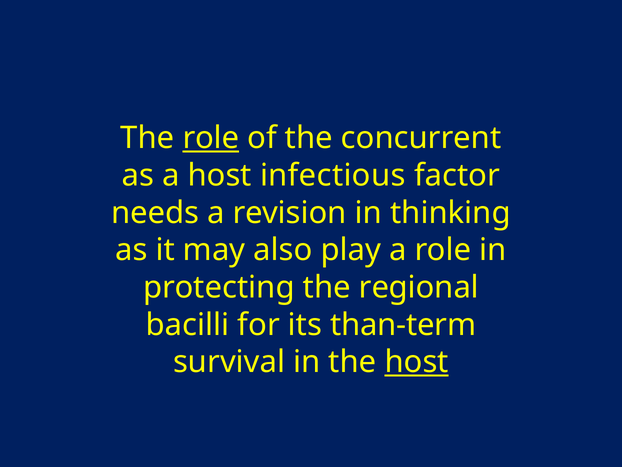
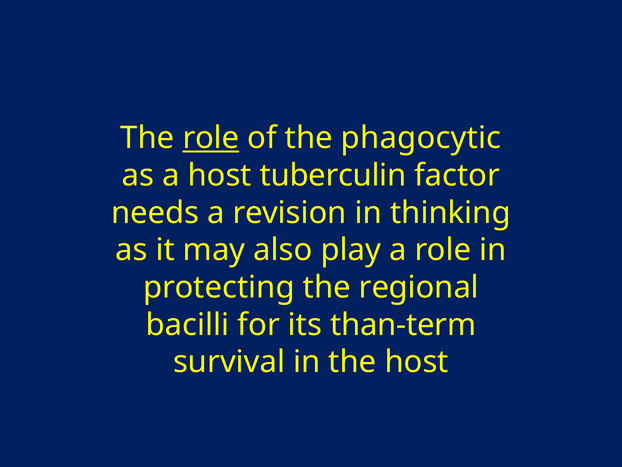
concurrent: concurrent -> phagocytic (421, 138)
infectious: infectious -> tuberculin (333, 175)
host underline: present -> none (417, 362)
